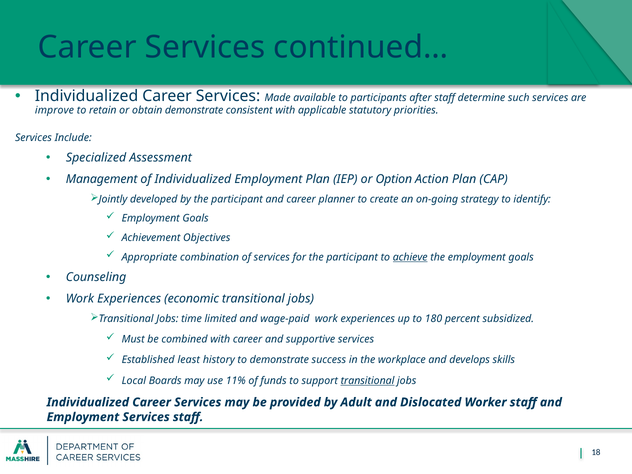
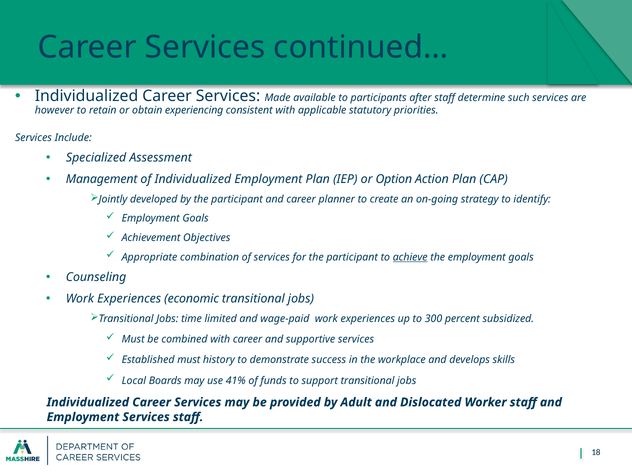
improve: improve -> however (54, 110)
obtain demonstrate: demonstrate -> experiencing (194, 110)
180: 180 -> 300 (433, 319)
Established least: least -> must (189, 360)
11%: 11% -> 41% (236, 381)
transitional underline: present -> none (368, 381)
